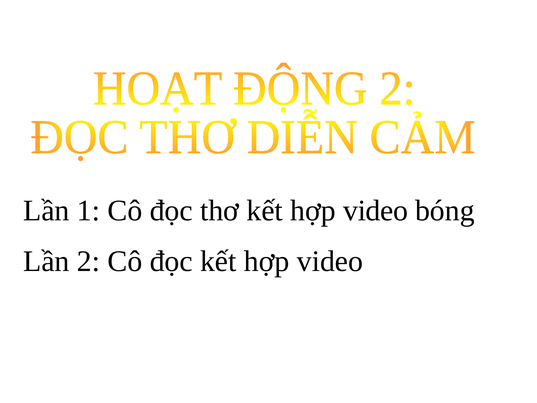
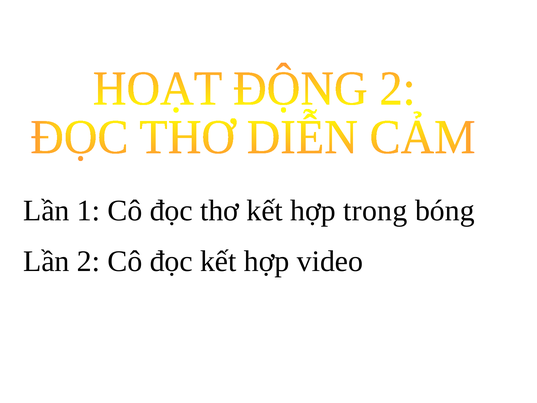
thơ kết hợp video: video -> trong (375, 211)
